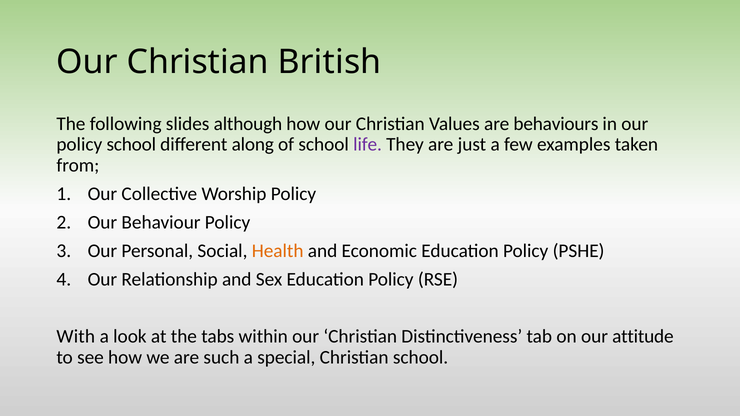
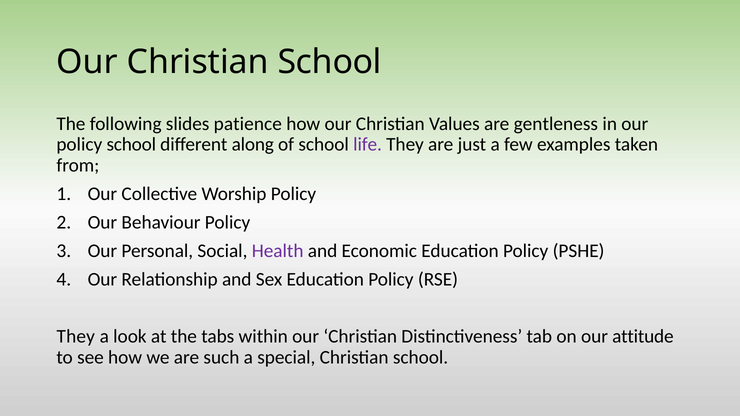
Our Christian British: British -> School (330, 62)
although: although -> patience (248, 124)
behaviours: behaviours -> gentleness (556, 124)
Health colour: orange -> purple (278, 251)
With: With -> They (76, 337)
